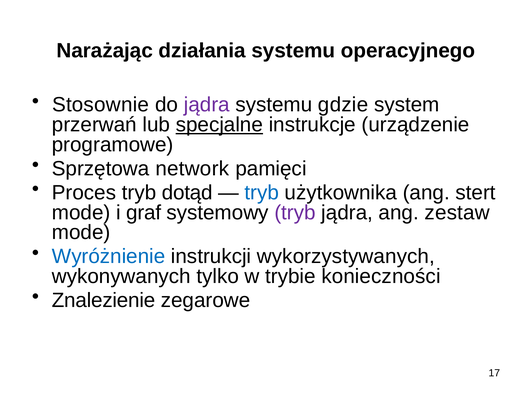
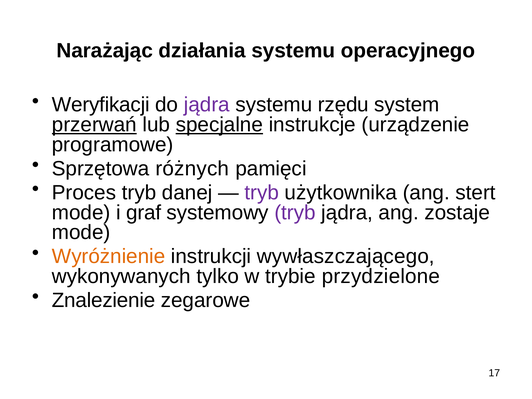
Stosownie: Stosownie -> Weryfikacji (101, 105)
gdzie: gdzie -> rzędu (343, 105)
przerwań underline: none -> present (94, 125)
network: network -> różnych (192, 169)
dotąd: dotąd -> danej (187, 193)
tryb colour: blue -> purple (262, 193)
zestaw: zestaw -> zostaje (457, 213)
Wyróżnienie colour: blue -> orange (109, 256)
wykorzystywanych: wykorzystywanych -> wywłaszczającego (346, 256)
konieczności: konieczności -> przydzielone (381, 276)
